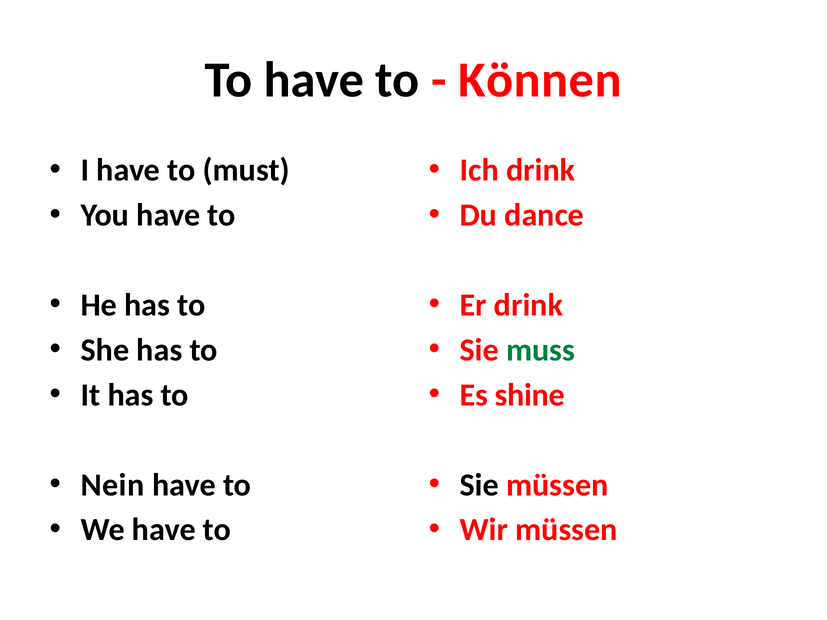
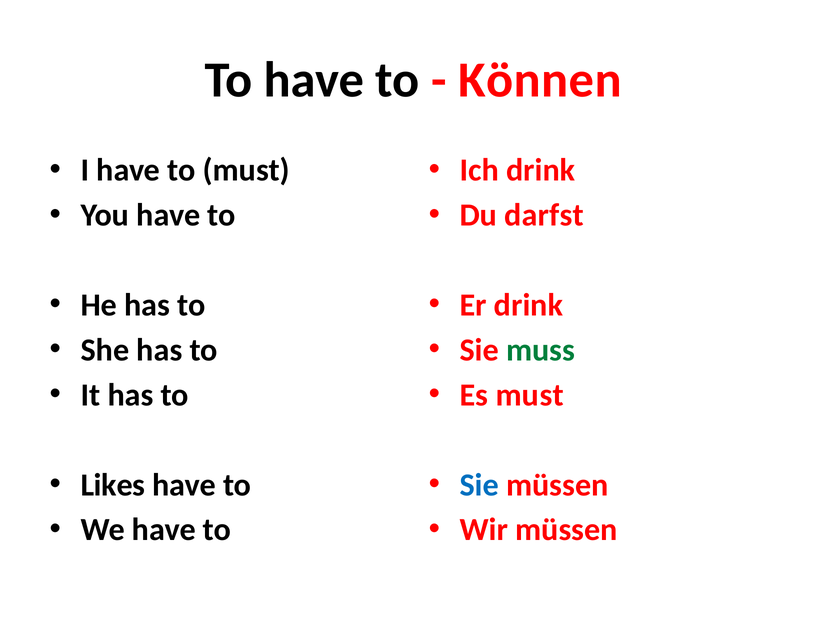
dance: dance -> darfst (544, 215)
Es shine: shine -> must (530, 395)
Nein: Nein -> Likes (113, 485)
Sie colour: black -> blue (479, 485)
